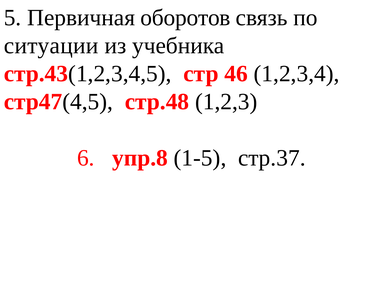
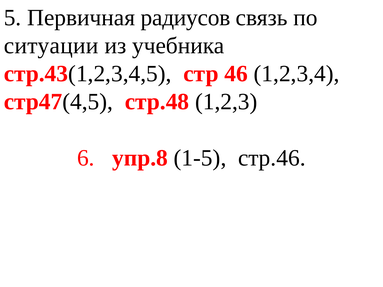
оборотов: оборотов -> радиусов (186, 18)
стр.37: стр.37 -> стр.46 (272, 158)
